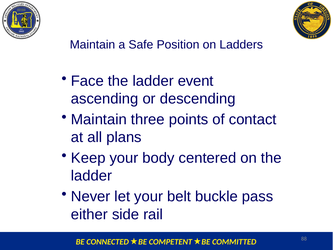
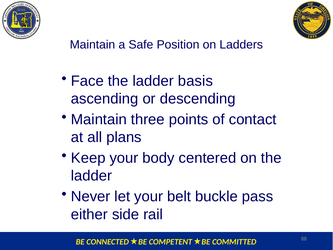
event: event -> basis (195, 81)
